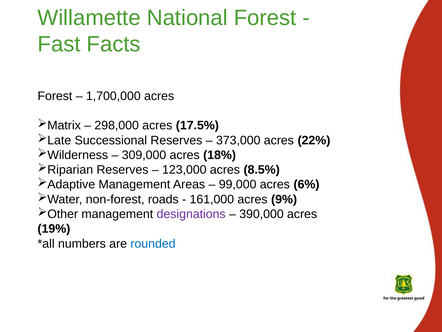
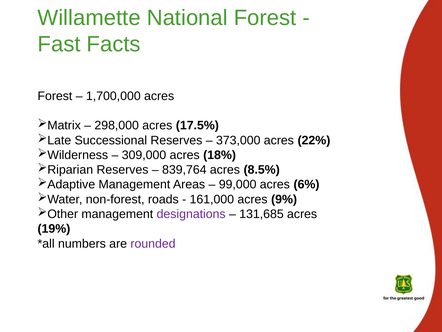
123,000: 123,000 -> 839,764 (184, 170)
390,000: 390,000 -> 131,685 (261, 214)
rounded colour: blue -> purple (153, 243)
